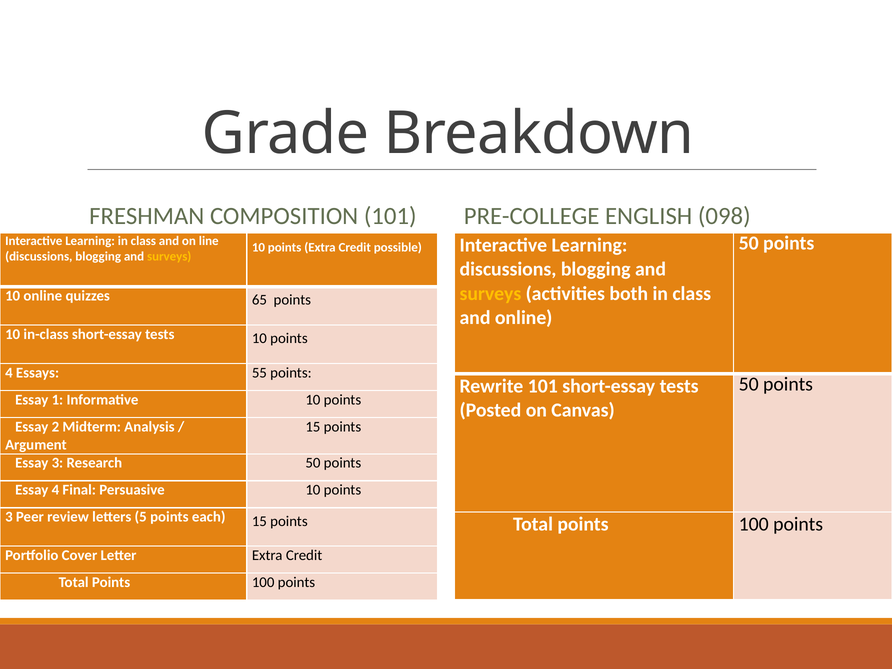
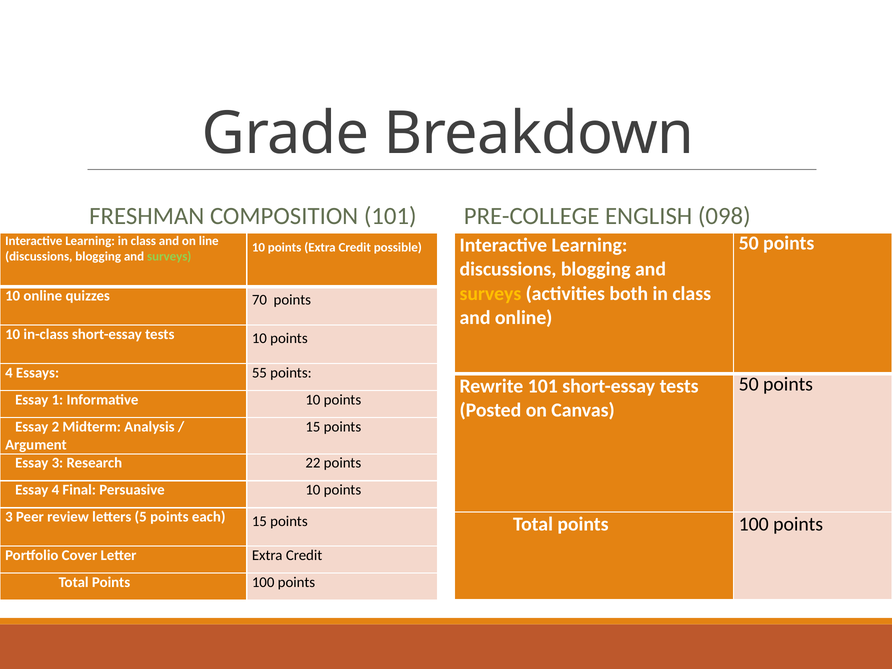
surveys colour: yellow -> light green (169, 257)
65: 65 -> 70 (259, 300)
Research 50: 50 -> 22 (313, 463)
